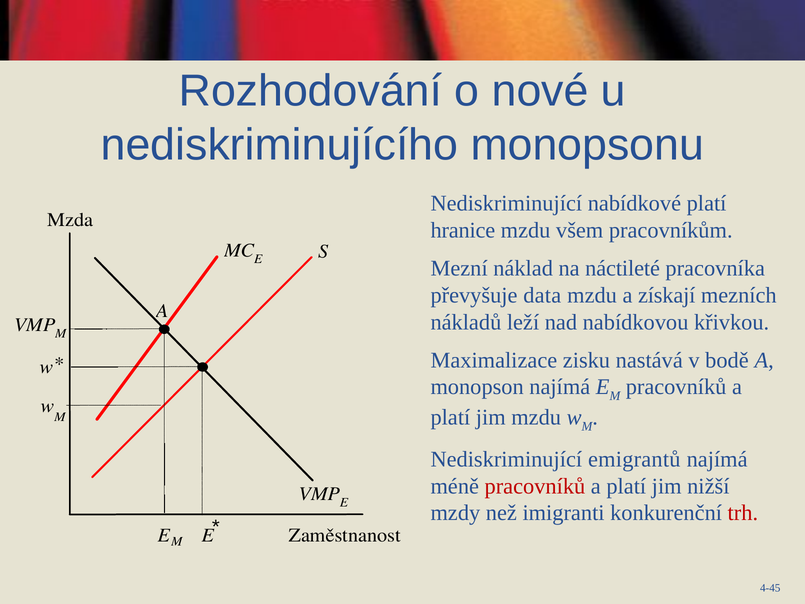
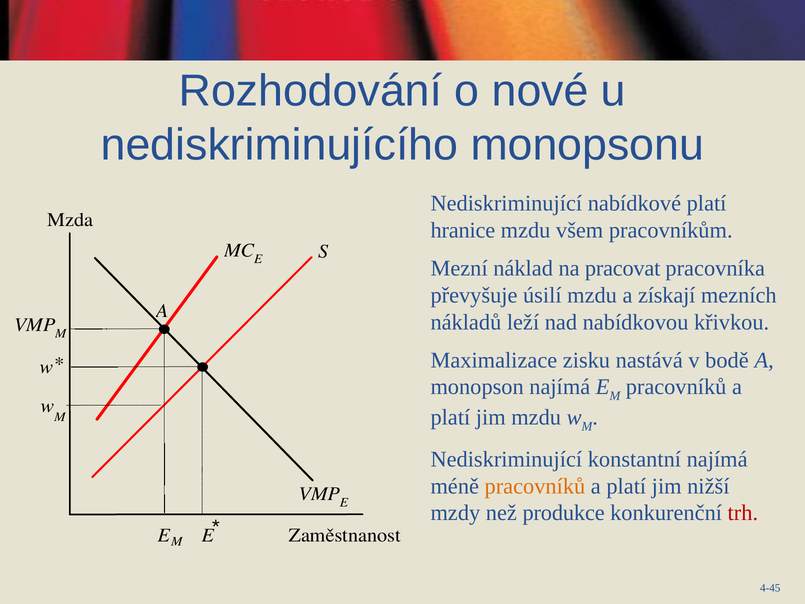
náctileté: náctileté -> pracovat (623, 268)
data: data -> úsilí (542, 295)
emigrantů: emigrantů -> konstantní (634, 459)
pracovníků colour: red -> orange (535, 486)
imigranti: imigranti -> produkce (564, 513)
